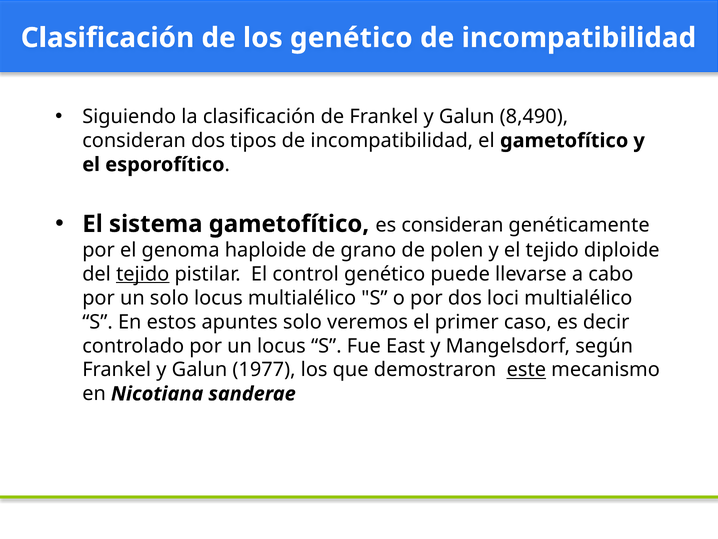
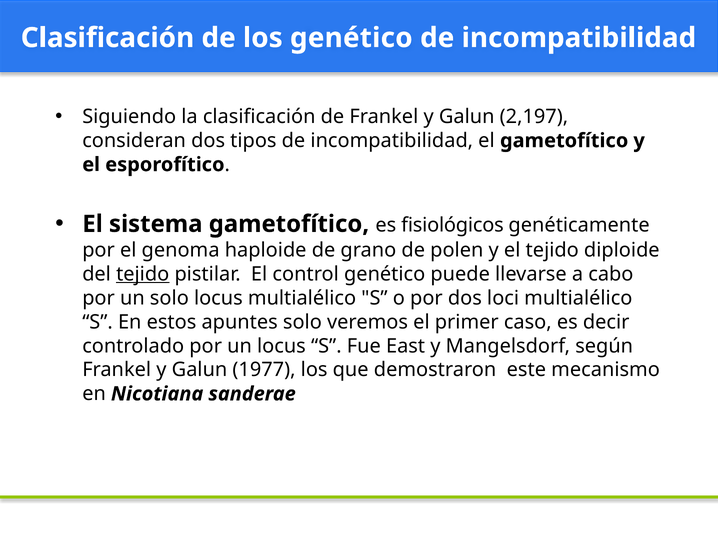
8,490: 8,490 -> 2,197 (534, 117)
es consideran: consideran -> fisiológicos (452, 225)
este underline: present -> none (526, 370)
